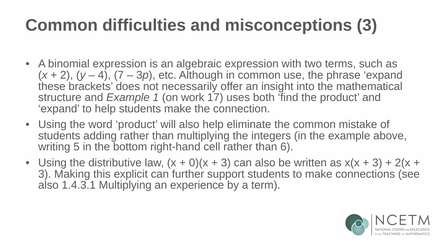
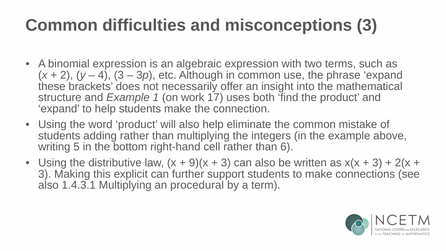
4 7: 7 -> 3 (119, 75)
0)(x: 0)(x -> 9)(x (199, 163)
experience: experience -> procedural (197, 185)
